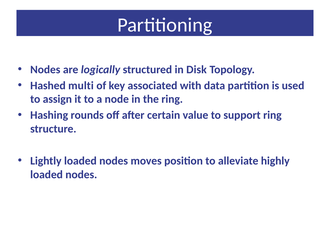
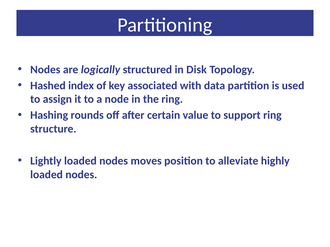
multi: multi -> index (81, 86)
